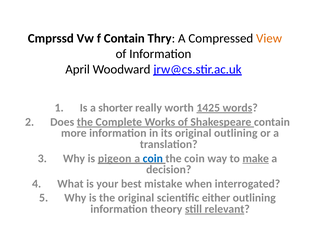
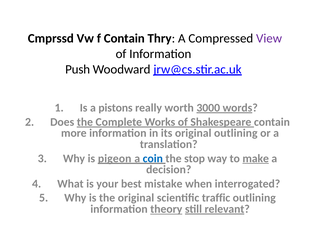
View colour: orange -> purple (269, 39)
April: April -> Push (78, 70)
shorter: shorter -> pistons (116, 108)
1425: 1425 -> 3000 (208, 108)
the coin: coin -> stop (195, 159)
either: either -> traffic (216, 198)
theory underline: none -> present (166, 209)
